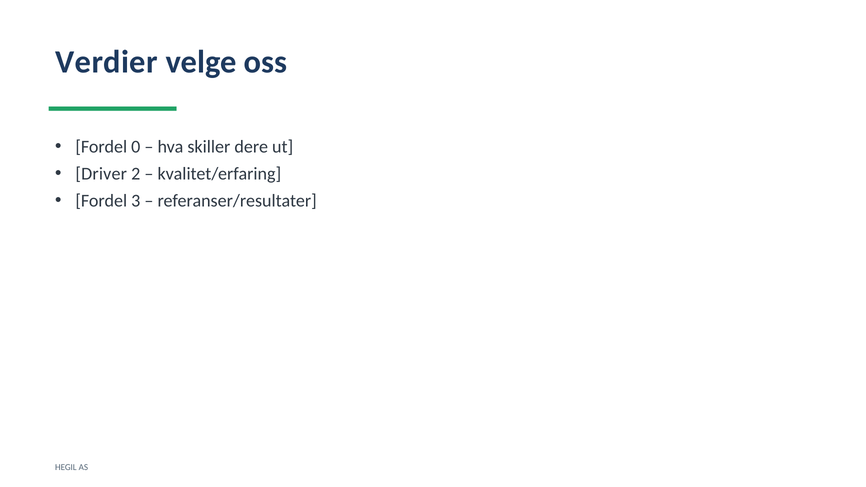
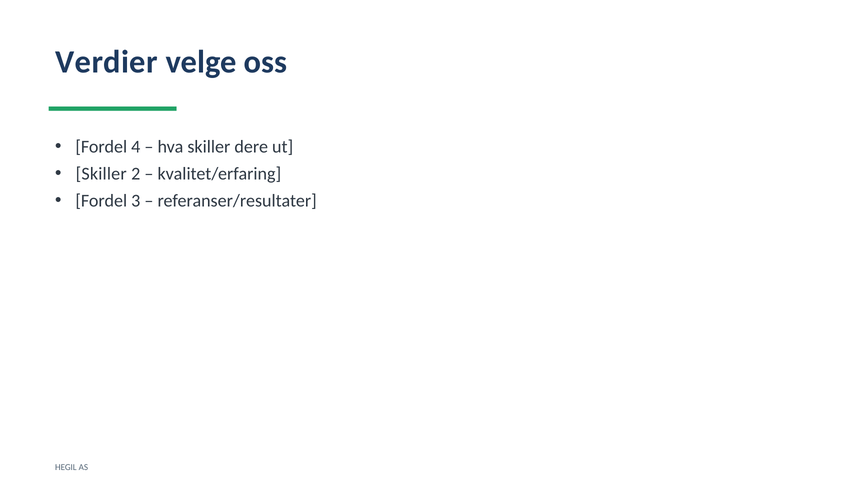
0: 0 -> 4 (136, 147)
Driver: Driver -> Skiller (101, 174)
